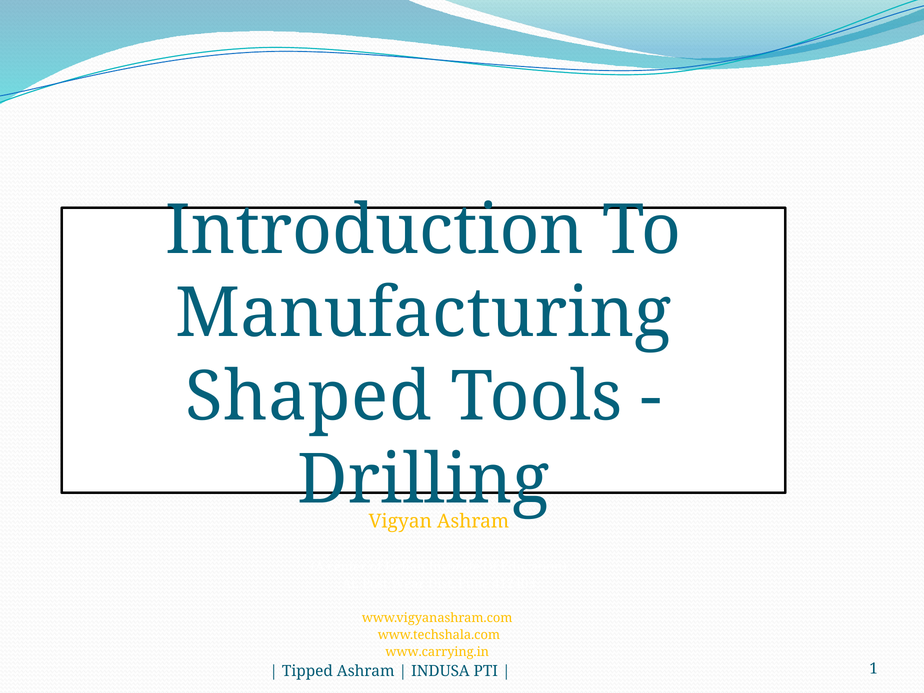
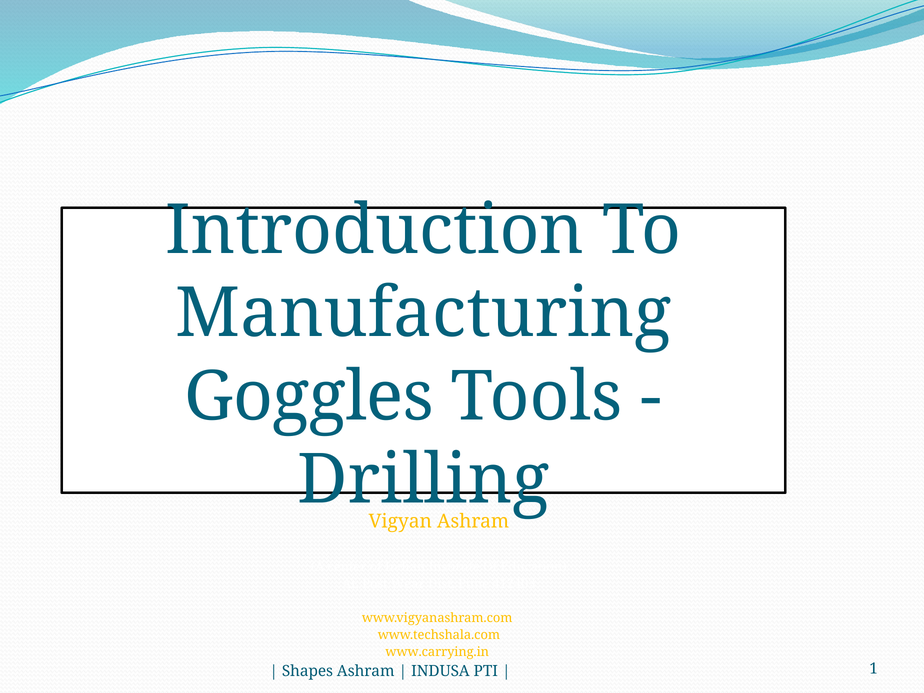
Shaped: Shaped -> Goggles (309, 397)
Tipped: Tipped -> Shapes (307, 671)
